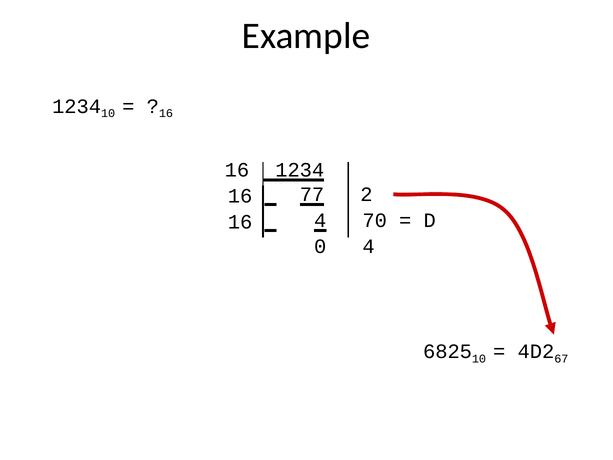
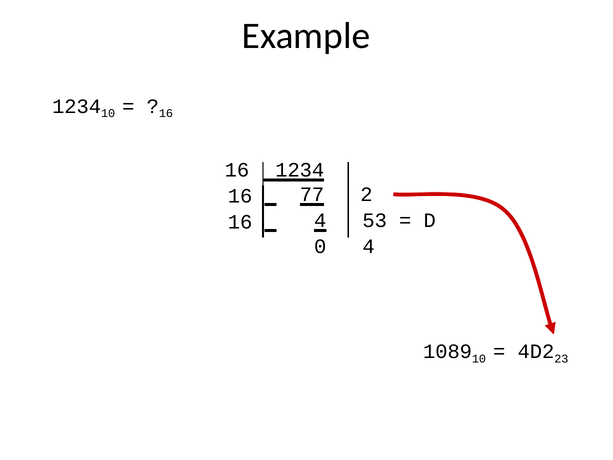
70: 70 -> 53 (375, 220)
6825: 6825 -> 1089 (448, 352)
67: 67 -> 23 (561, 358)
